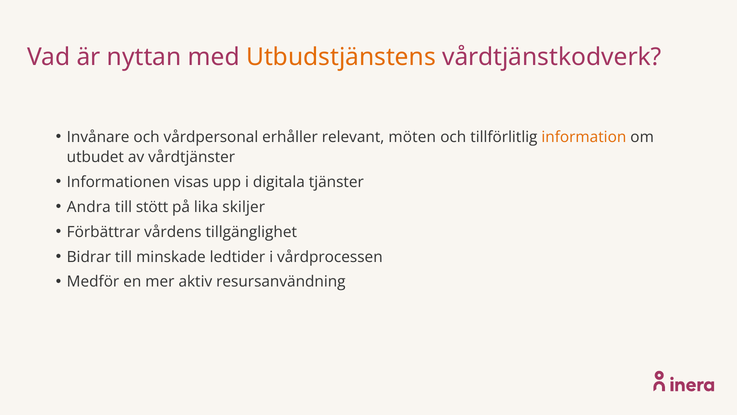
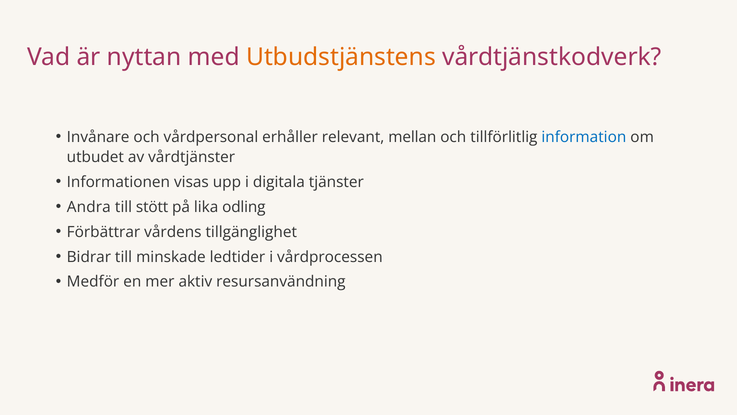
möten: möten -> mellan (412, 137)
information colour: orange -> blue (584, 137)
skiljer: skiljer -> odling (244, 207)
